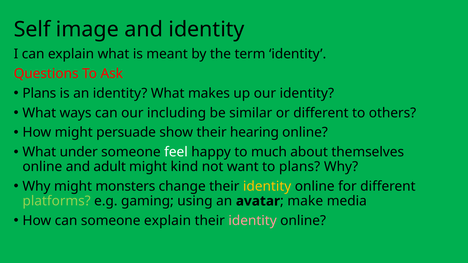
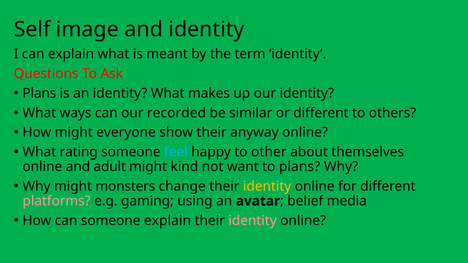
including: including -> recorded (176, 113)
persuade: persuade -> everyone (126, 133)
hearing: hearing -> anyway (254, 133)
under: under -> rating (79, 152)
feel colour: white -> light blue (176, 152)
much: much -> other (269, 152)
platforms colour: light green -> pink (57, 201)
make: make -> belief (305, 201)
